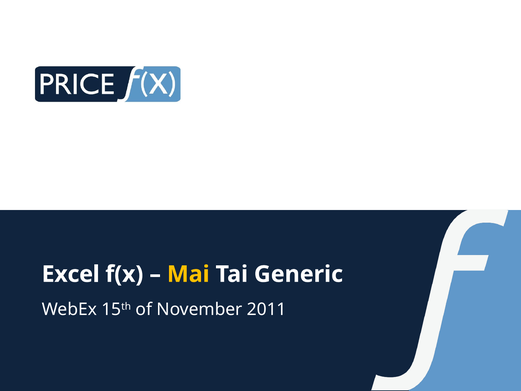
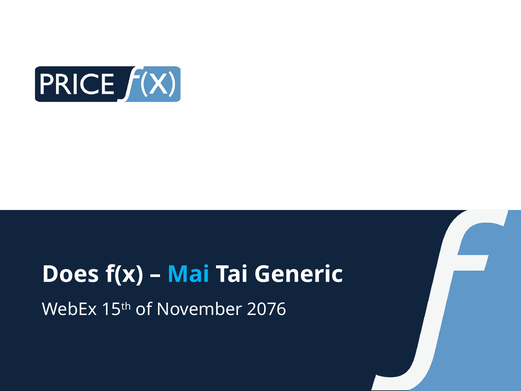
Excel: Excel -> Does (70, 274)
Mai colour: yellow -> light blue (188, 274)
2011: 2011 -> 2076 (267, 309)
